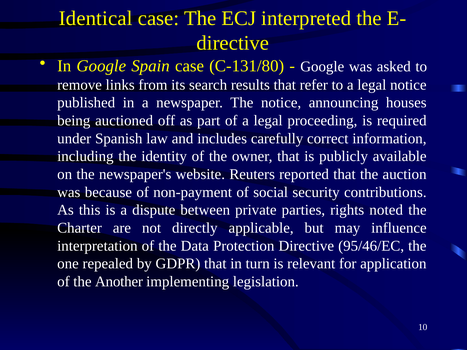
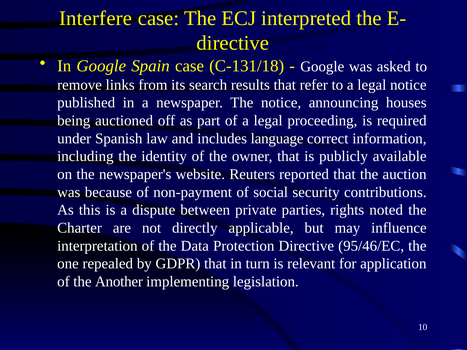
Identical: Identical -> Interfere (96, 18)
C-131/80: C-131/80 -> C-131/18 (247, 66)
carefully: carefully -> language (277, 139)
